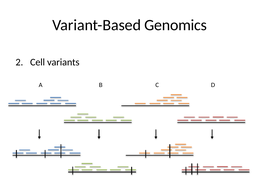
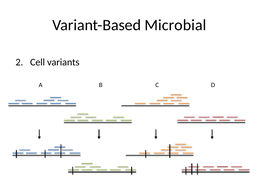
Genomics: Genomics -> Microbial (175, 25)
